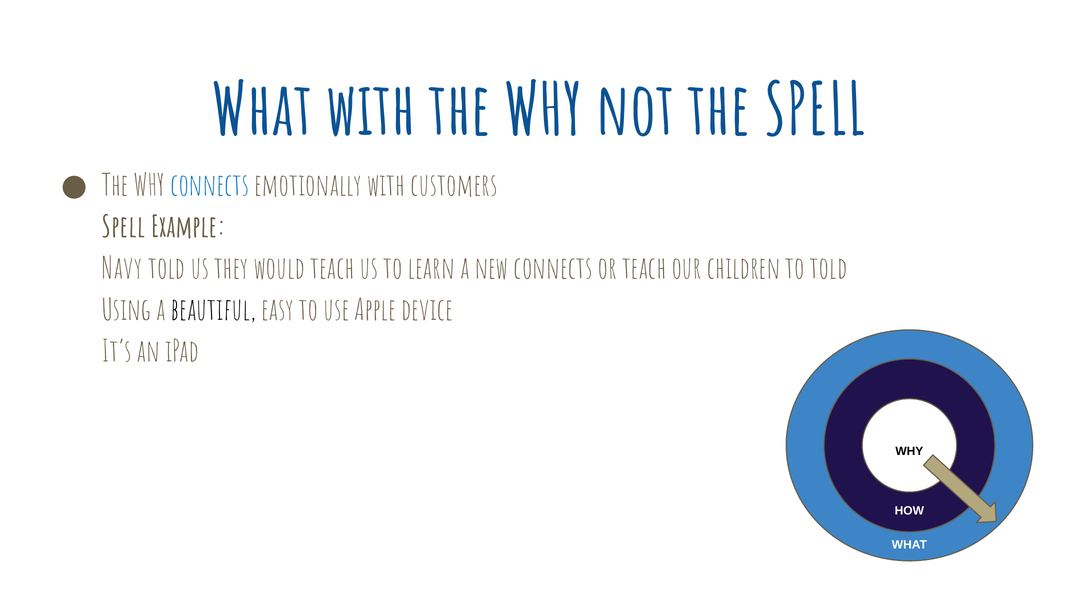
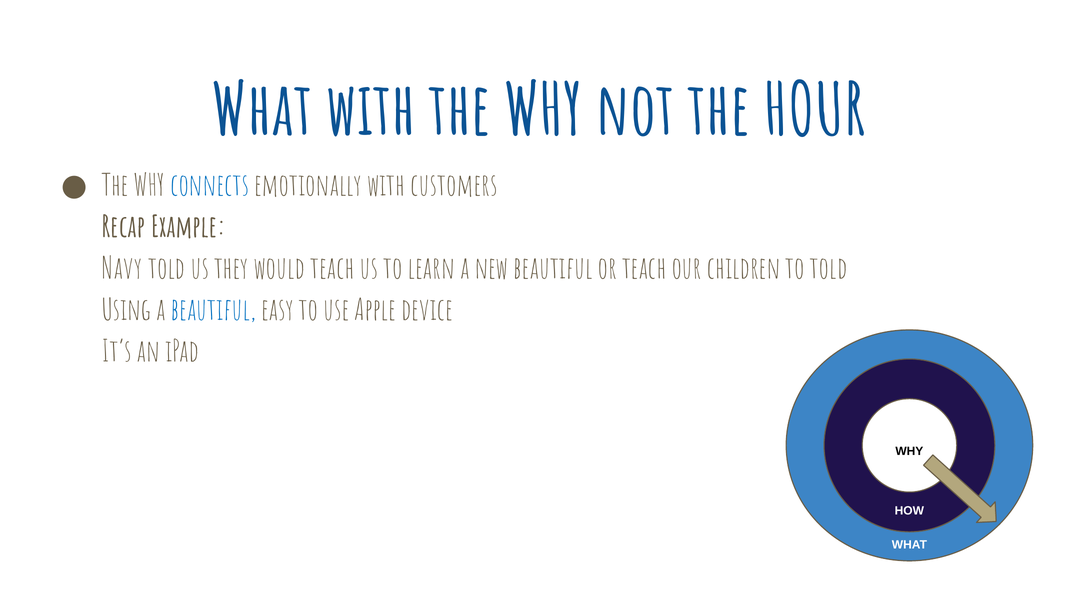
the SPELL: SPELL -> HOUR (815, 112)
Spell: Spell -> Recap (123, 227)
new connects: connects -> beautiful (553, 269)
beautiful colour: black -> blue (213, 310)
